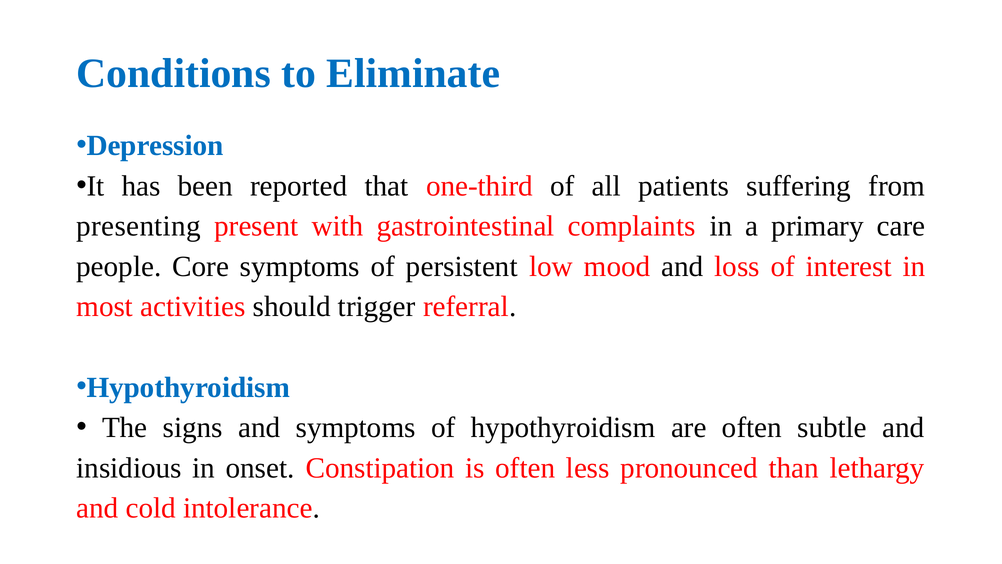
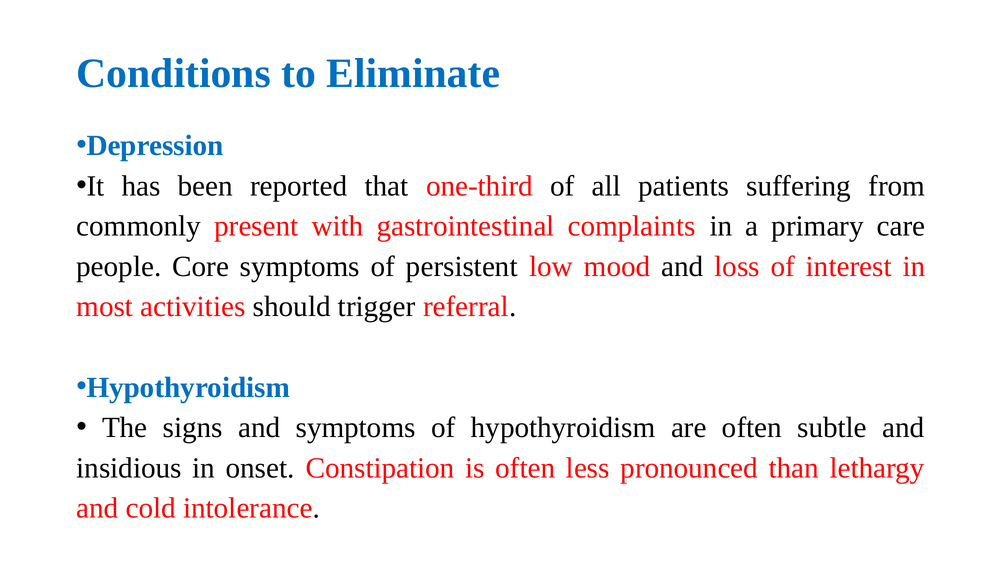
presenting: presenting -> commonly (139, 226)
